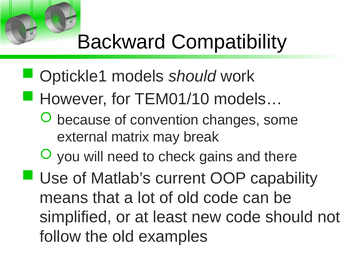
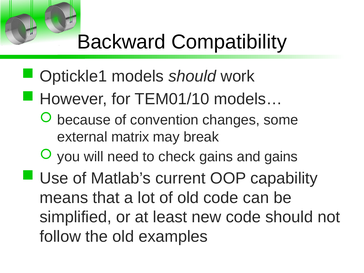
and there: there -> gains (281, 157)
